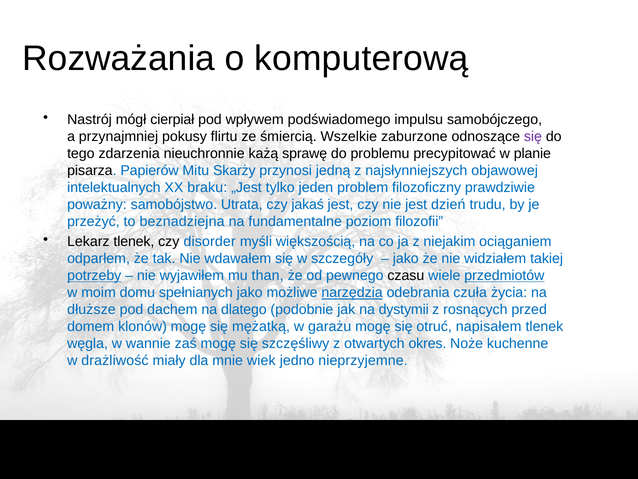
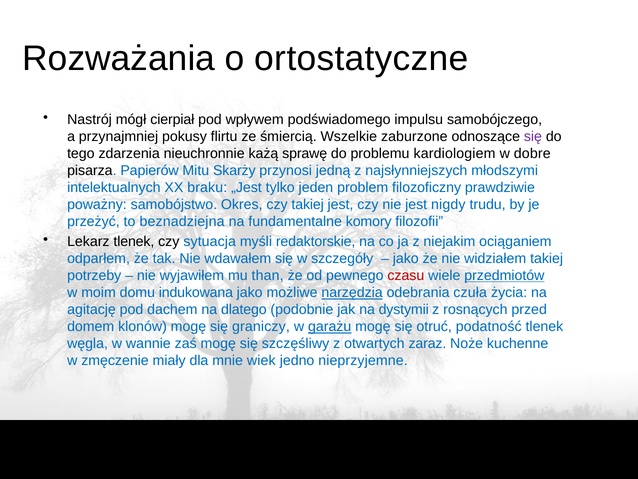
komputerową: komputerową -> ortostatyczne (362, 58)
precypitować: precypitować -> kardiologiem (455, 154)
planie: planie -> dobre (532, 154)
objawowej: objawowej -> młodszymi (505, 171)
Utrata: Utrata -> Okres (242, 205)
czy jakaś: jakaś -> takiej (308, 205)
dzień: dzień -> nigdy (448, 205)
poziom: poziom -> komory (369, 222)
disorder: disorder -> sytuacja (210, 241)
większością: większością -> redaktorskie (316, 241)
potrzeby underline: present -> none (94, 275)
czasu colour: black -> red (406, 275)
spełnianych: spełnianych -> indukowana (196, 292)
dłuższe: dłuższe -> agitację (92, 309)
mężatką: mężatką -> graniczy (261, 326)
garażu underline: none -> present (330, 326)
napisałem: napisałem -> podatność (489, 326)
okres: okres -> zaraz (427, 343)
drażliwość: drażliwość -> zmęczenie (115, 360)
